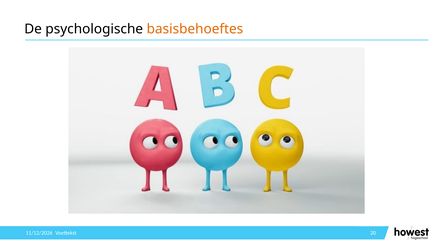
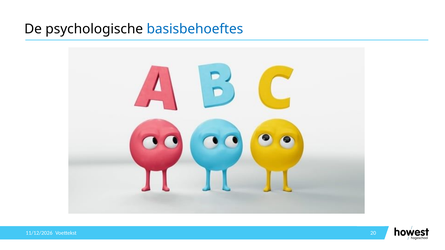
basisbehoeftes colour: orange -> blue (195, 29)
